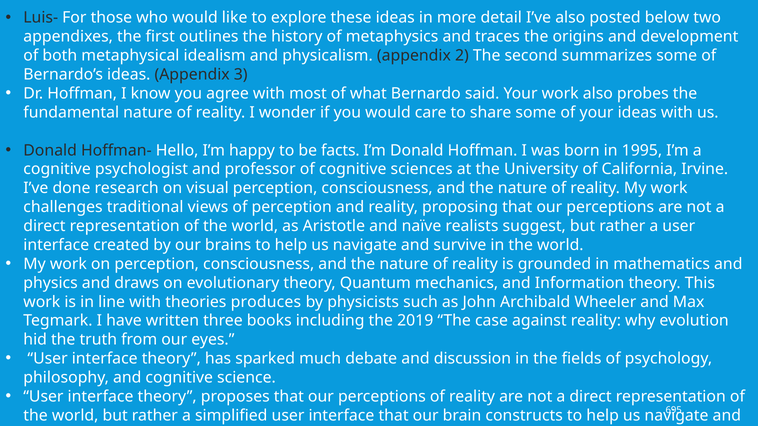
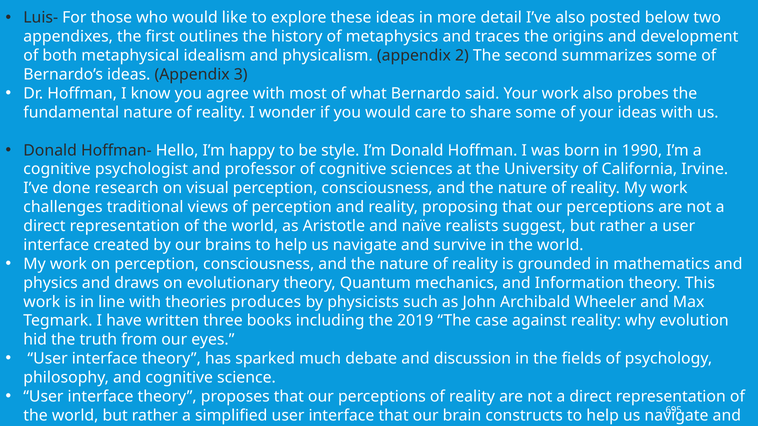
facts: facts -> style (340, 150)
1995: 1995 -> 1990 (642, 150)
